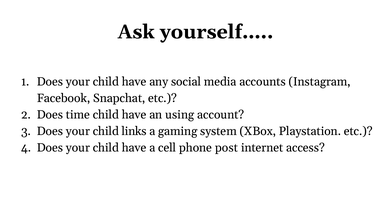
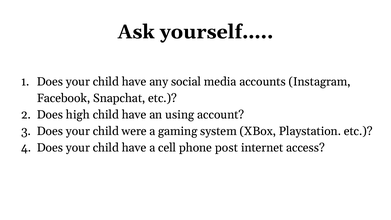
time: time -> high (78, 115)
links: links -> were (134, 131)
